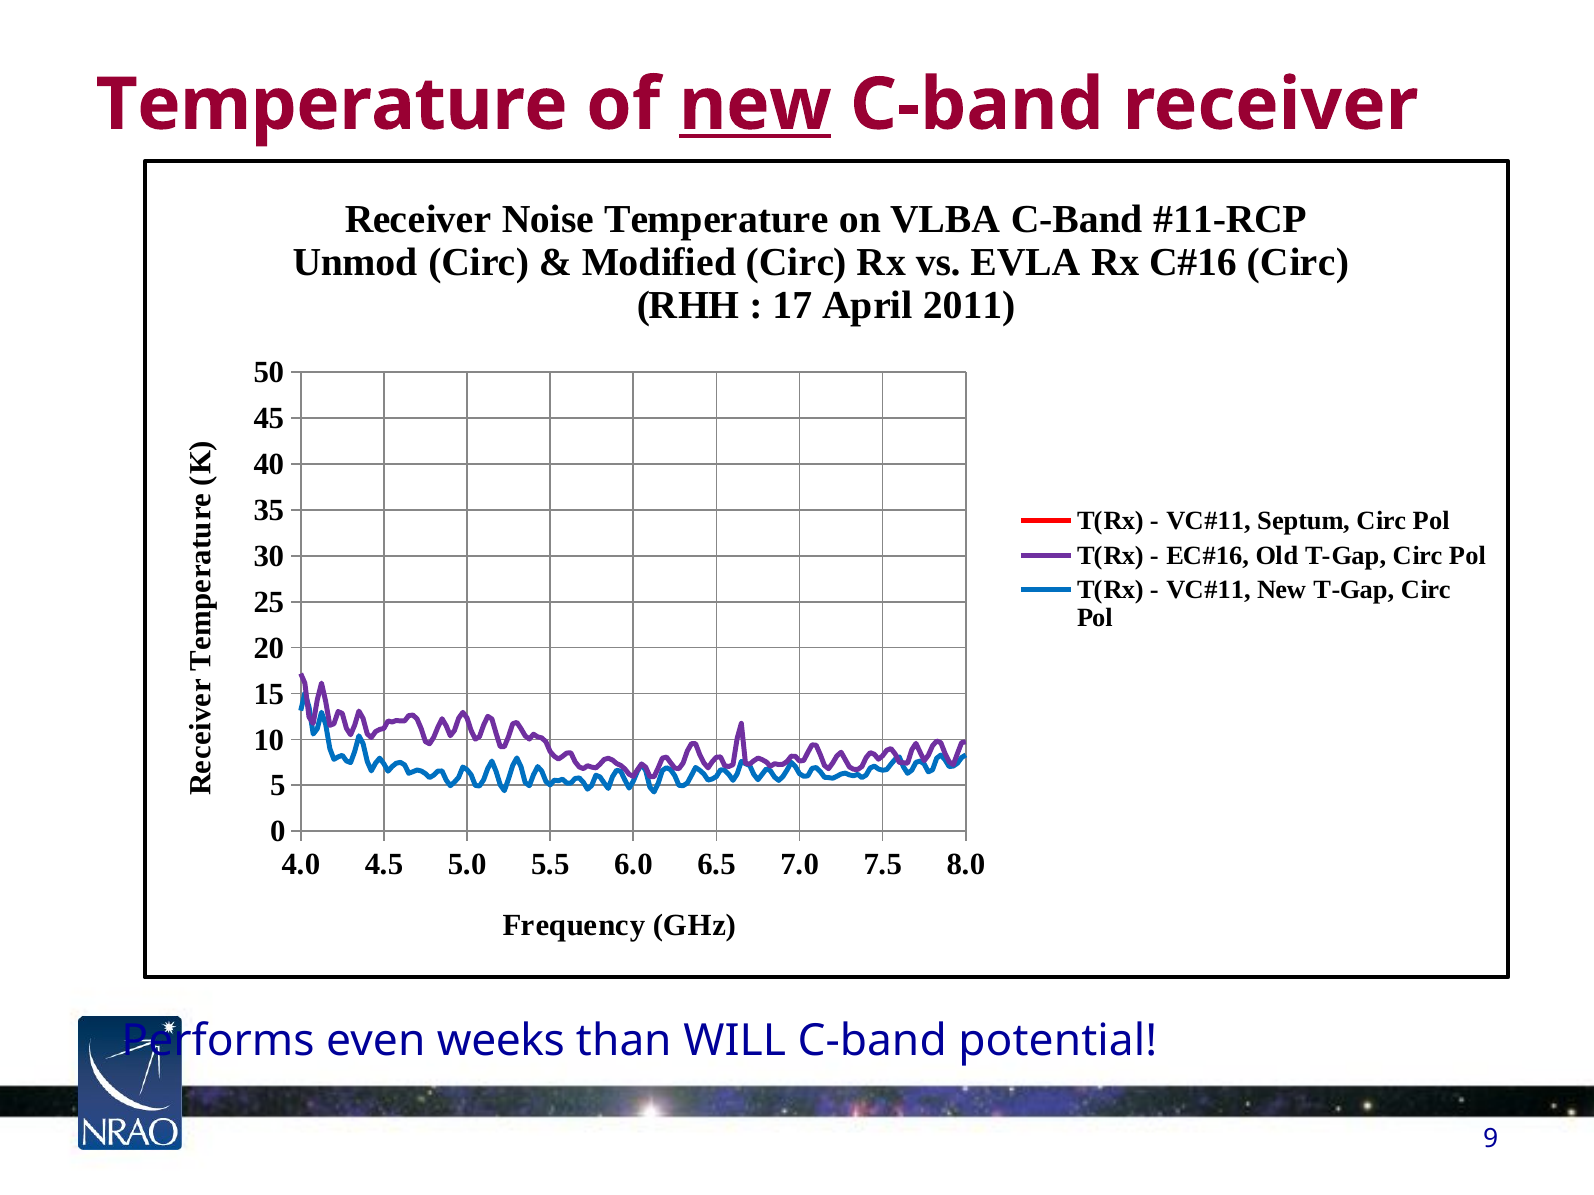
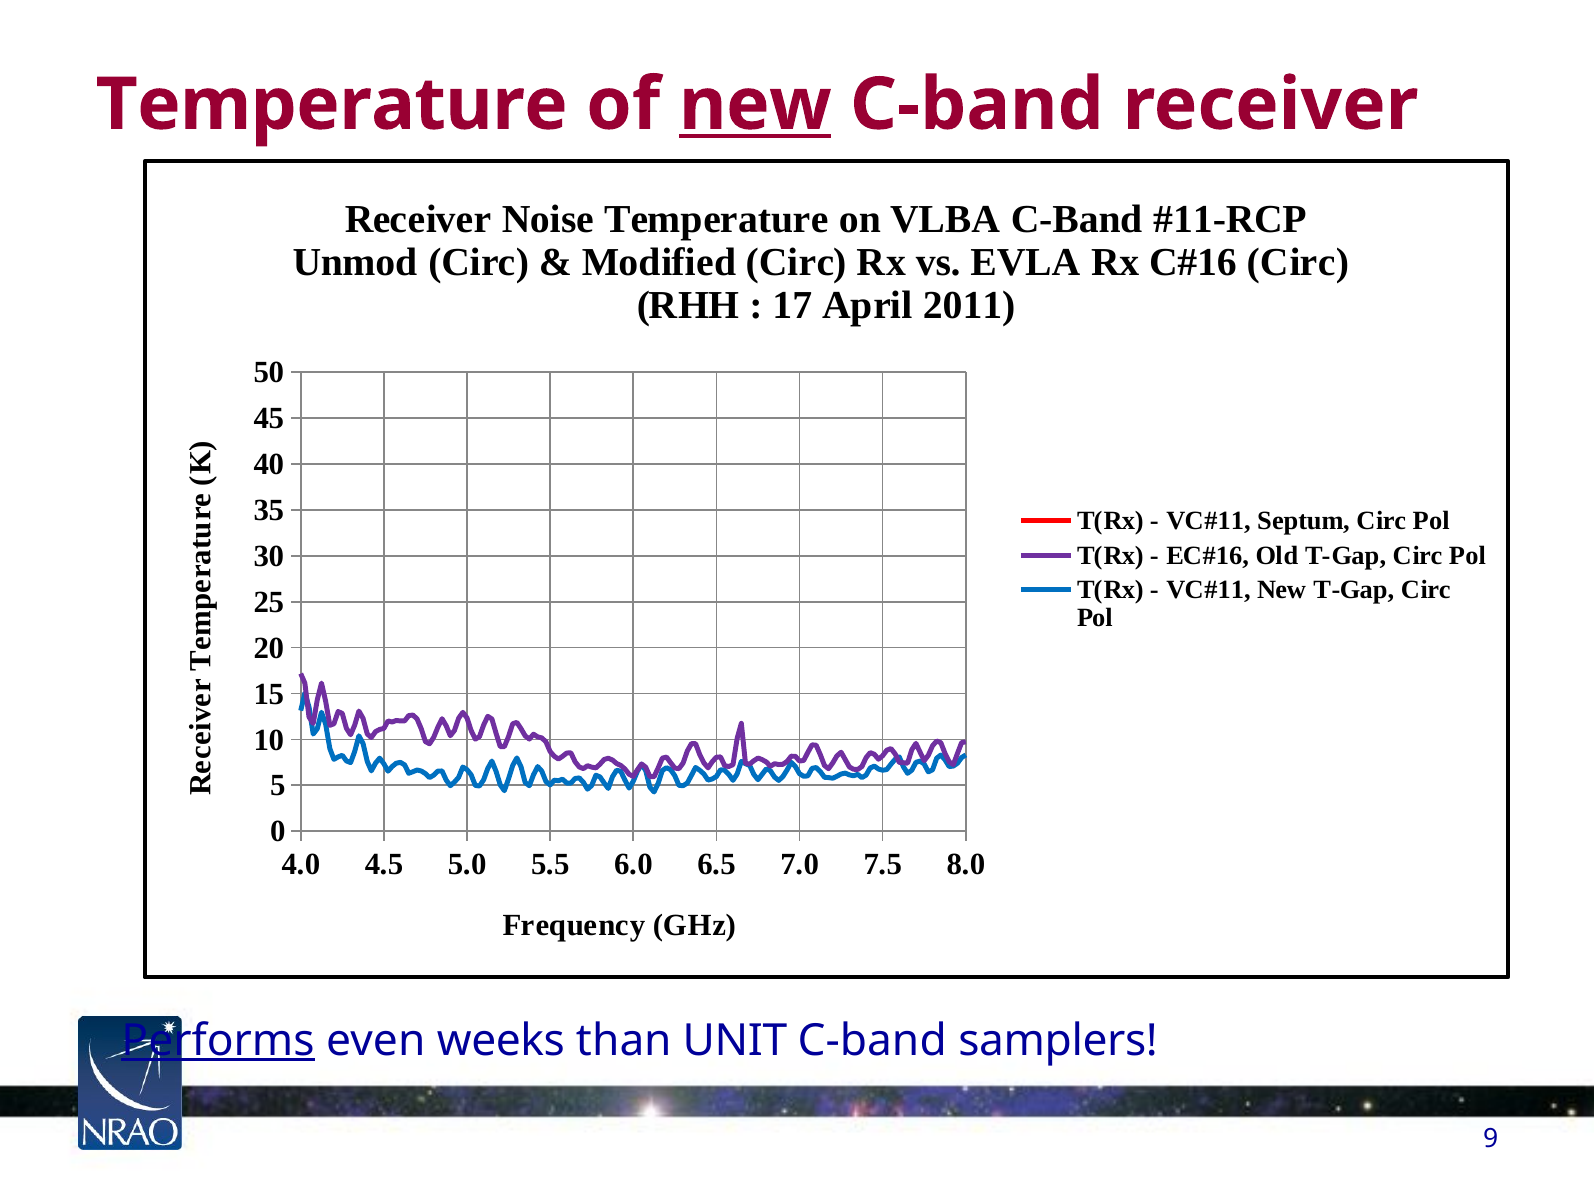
Performs underline: none -> present (218, 1041)
WILL: WILL -> UNIT (735, 1041)
potential: potential -> samplers (1058, 1041)
